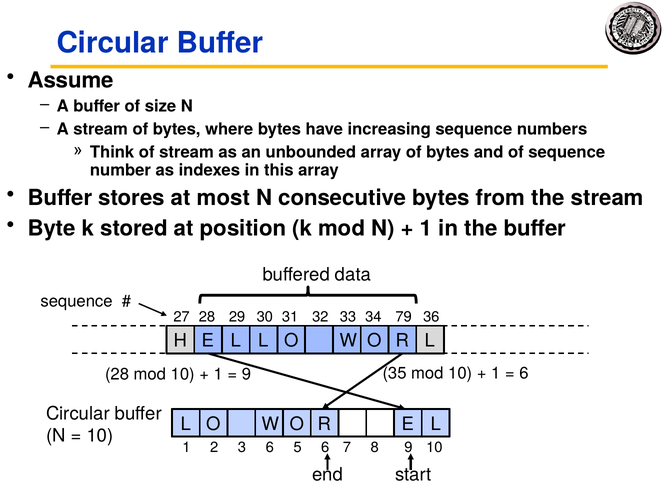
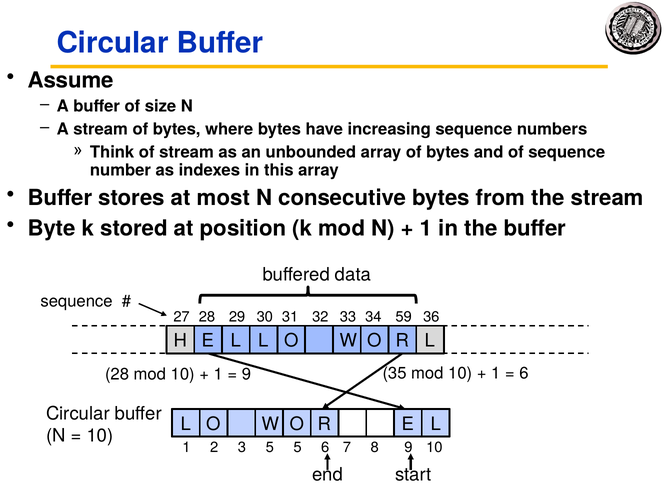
79: 79 -> 59 (404, 317)
3 6: 6 -> 5 (270, 448)
